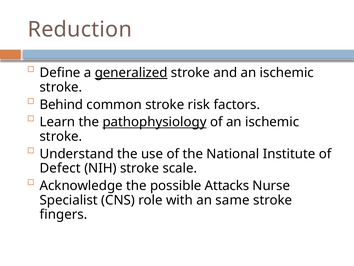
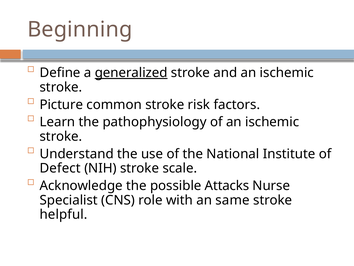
Reduction: Reduction -> Beginning (80, 30)
Behind: Behind -> Picture (61, 104)
pathophysiology underline: present -> none (155, 122)
fingers: fingers -> helpful (64, 214)
